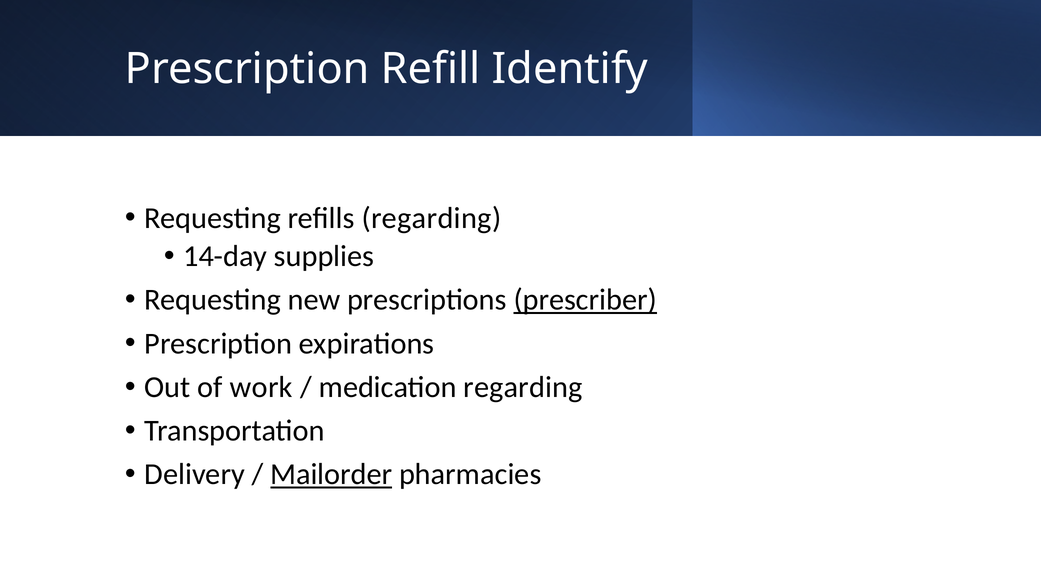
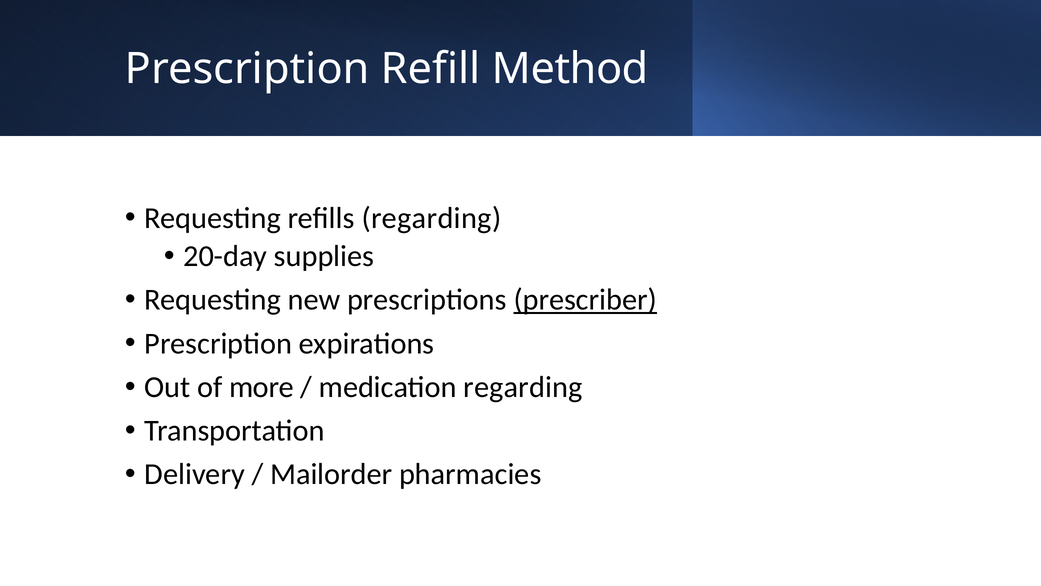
Identify: Identify -> Method (570, 69)
14-day: 14-day -> 20-day (225, 256)
work: work -> more (262, 387)
Mailorder underline: present -> none (331, 474)
